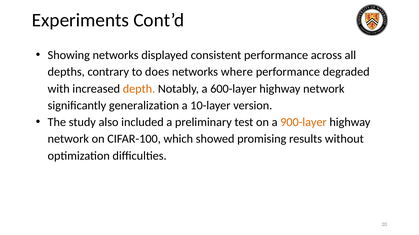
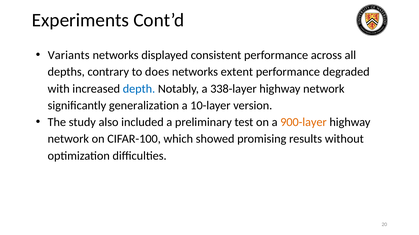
Showing: Showing -> Variants (69, 55)
where: where -> extent (237, 72)
depth colour: orange -> blue (139, 89)
600-layer: 600-layer -> 338-layer (233, 89)
